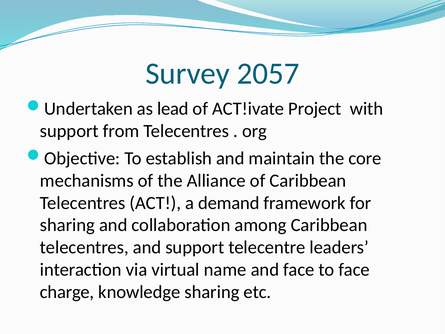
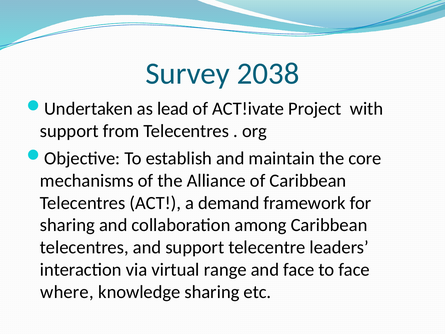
2057: 2057 -> 2038 (268, 73)
name: name -> range (225, 269)
charge: charge -> where (67, 292)
